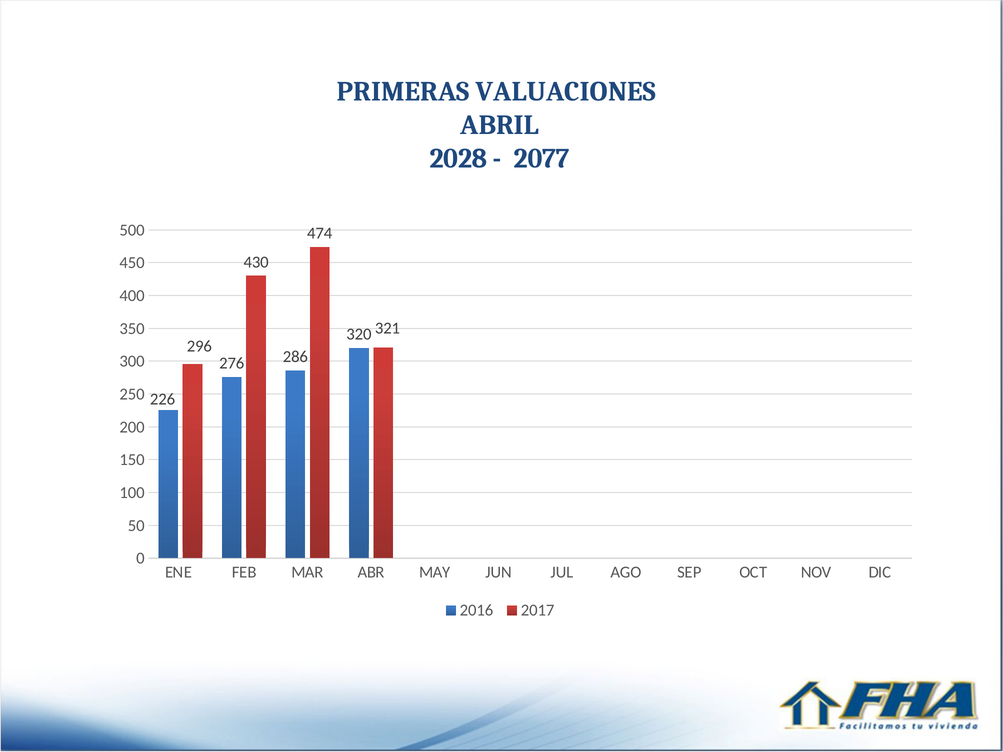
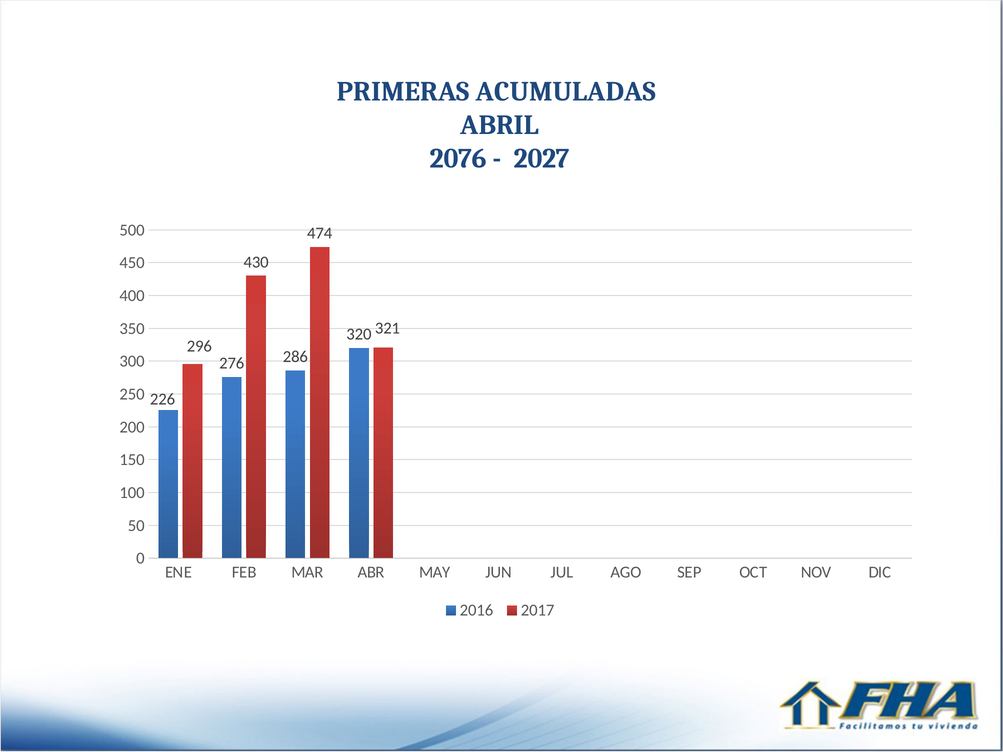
VALUACIONES: VALUACIONES -> ACUMULADAS (566, 92)
2028: 2028 -> 2076 (458, 159)
2077: 2077 -> 2027 (542, 159)
